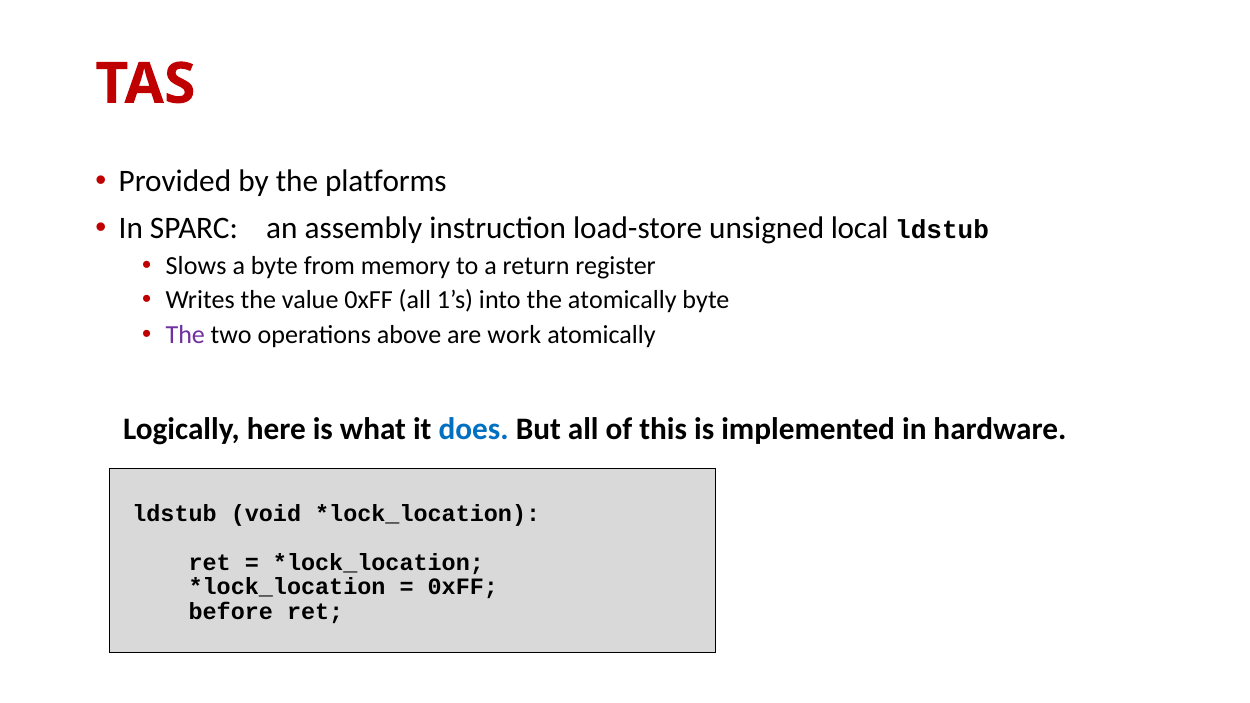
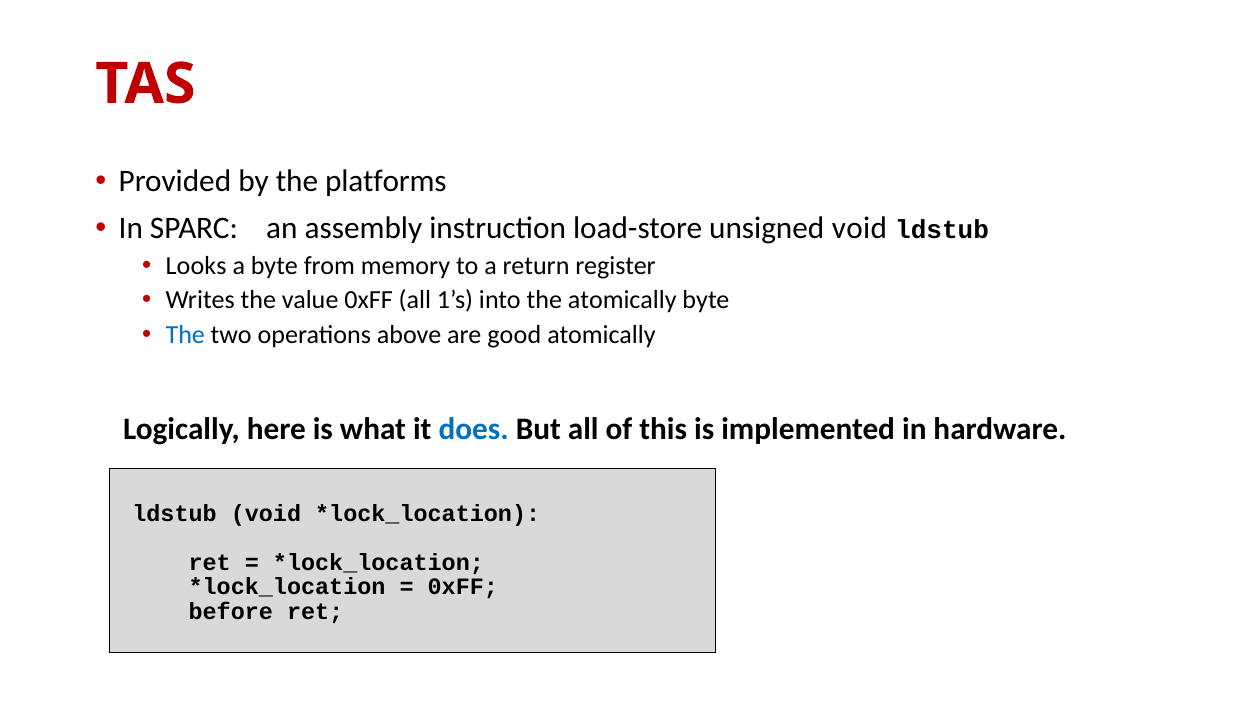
unsigned local: local -> void (859, 228)
Slows: Slows -> Looks (196, 266)
The colour: purple -> blue (185, 335)
work: work -> good (514, 335)
